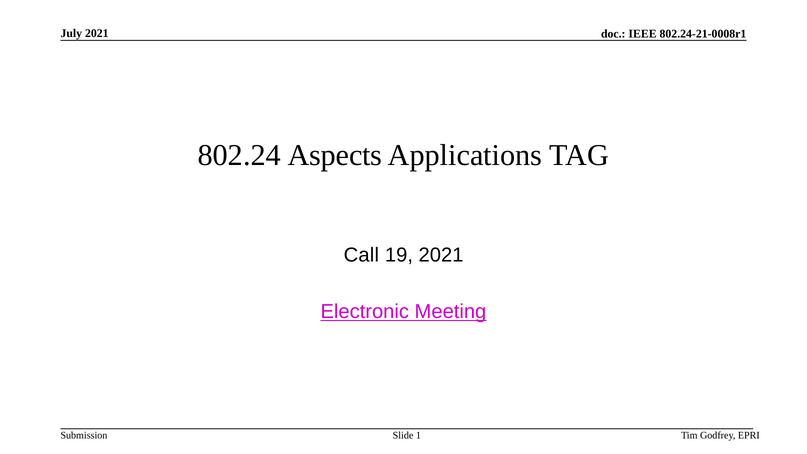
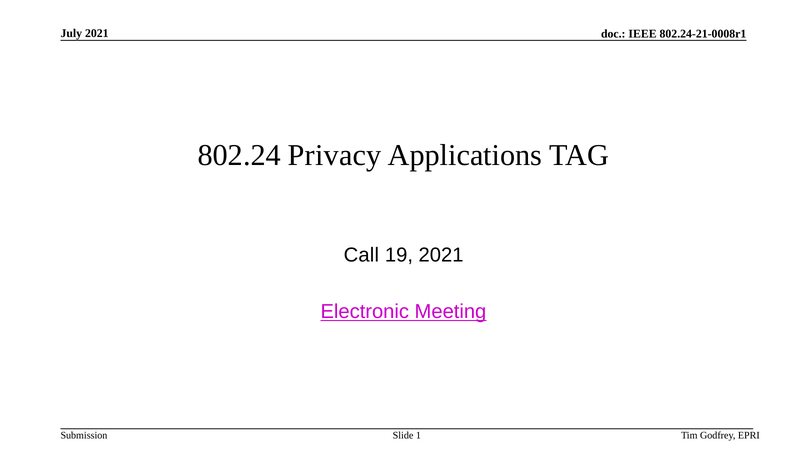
Aspects: Aspects -> Privacy (335, 155)
